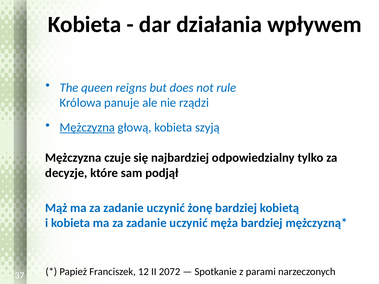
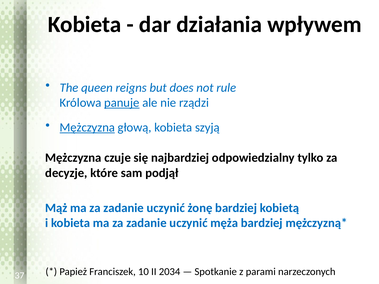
panuje underline: none -> present (122, 103)
12: 12 -> 10 (143, 272)
2072: 2072 -> 2034 (170, 272)
